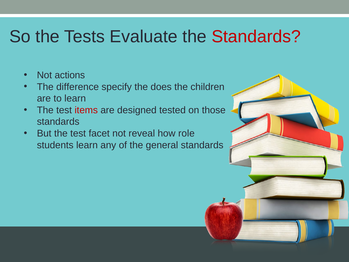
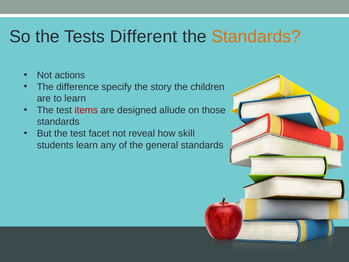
Evaluate: Evaluate -> Different (144, 37)
Standards colour: red -> orange (256, 37)
does: does -> story (161, 87)
tested: tested -> allude (172, 110)
role: role -> skill (186, 133)
